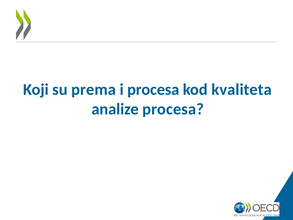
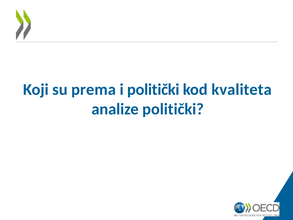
i procesa: procesa -> politički (153, 89)
analize procesa: procesa -> politički (173, 109)
